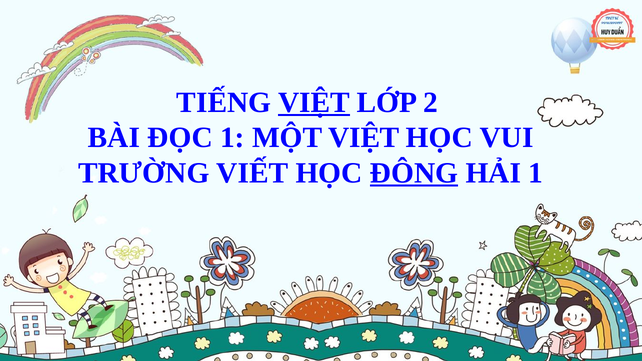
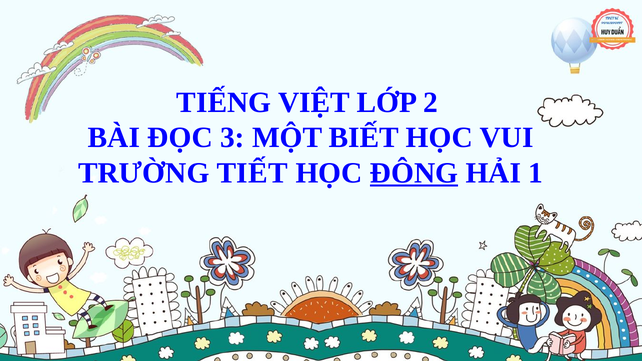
VIỆT underline: present -> none (314, 102)
ĐỌC 1: 1 -> 3 (232, 138)
MỘT VIỆT: VIỆT -> BIẾT (364, 138)
VIẾT: VIẾT -> TIẾT (252, 173)
